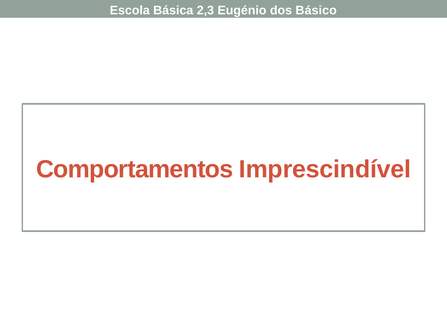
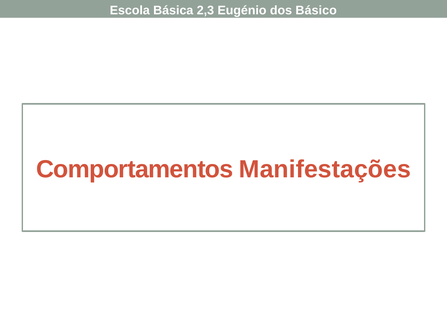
Imprescindível: Imprescindível -> Manifestações (325, 169)
